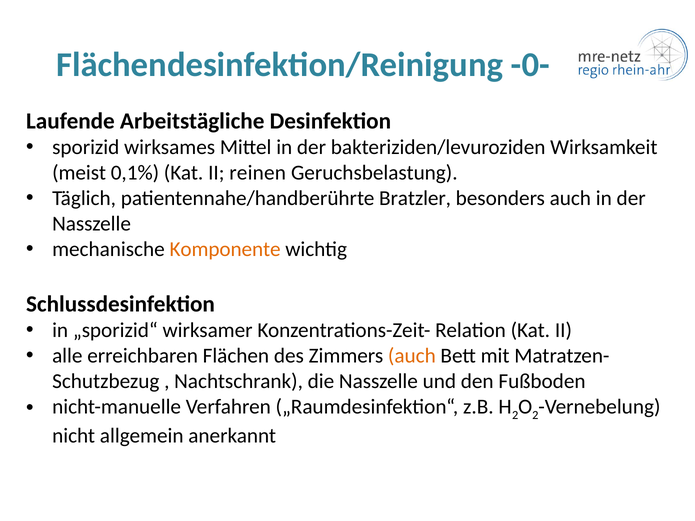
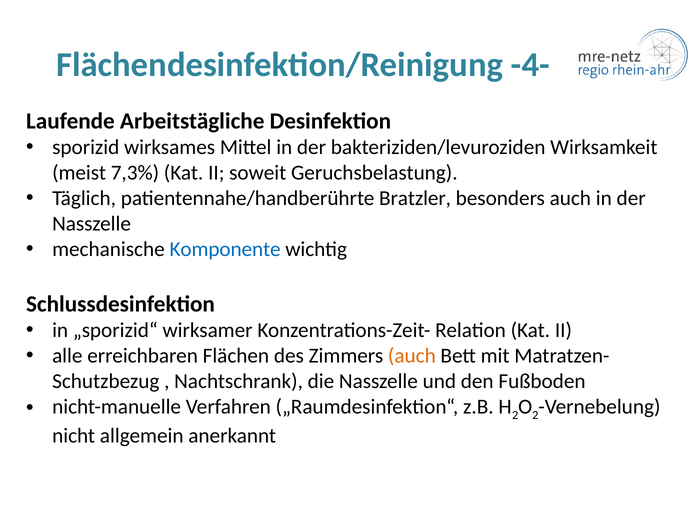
-0-: -0- -> -4- (530, 65)
0,1%: 0,1% -> 7,3% (135, 173)
reinen: reinen -> soweit (258, 173)
Komponente colour: orange -> blue (225, 249)
